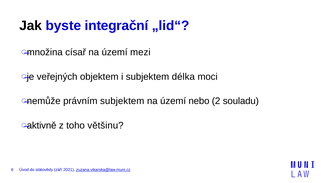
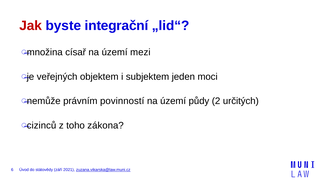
Jak colour: black -> red (31, 26)
délka: délka -> jeden (183, 77)
právním subjektem: subjektem -> povinností (122, 101)
nebo: nebo -> půdy (199, 101)
souladu: souladu -> určitých (241, 101)
aktivně: aktivně -> cizinců (42, 126)
většinu: většinu -> zákona (106, 126)
